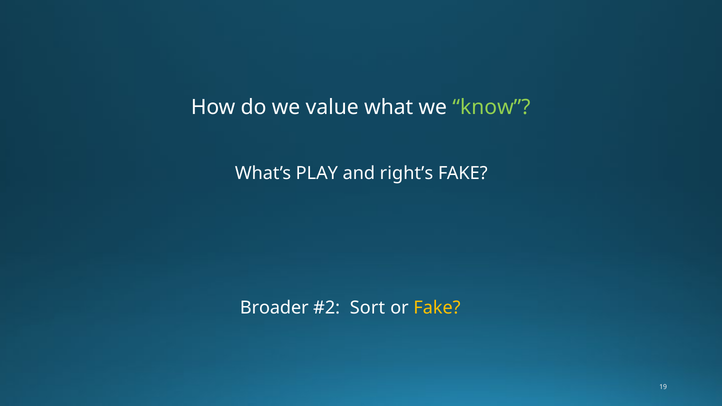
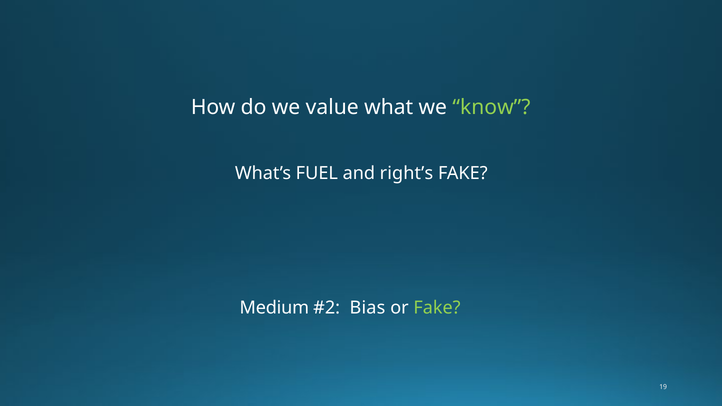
PLAY: PLAY -> FUEL (317, 173)
Broader: Broader -> Medium (274, 308)
Sort: Sort -> Bias (367, 308)
Fake colour: yellow -> light green (437, 308)
